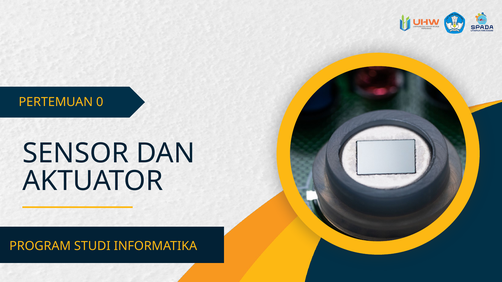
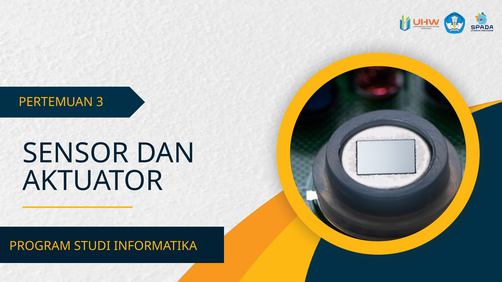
0: 0 -> 3 (100, 102)
